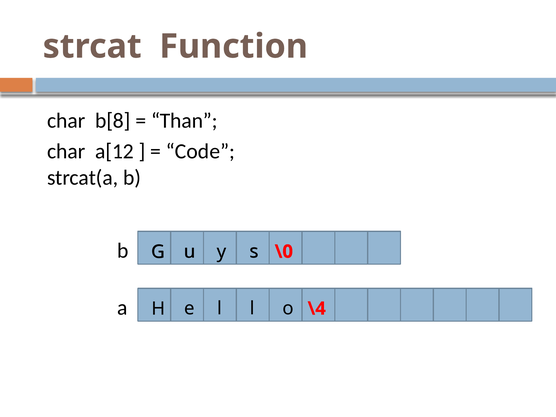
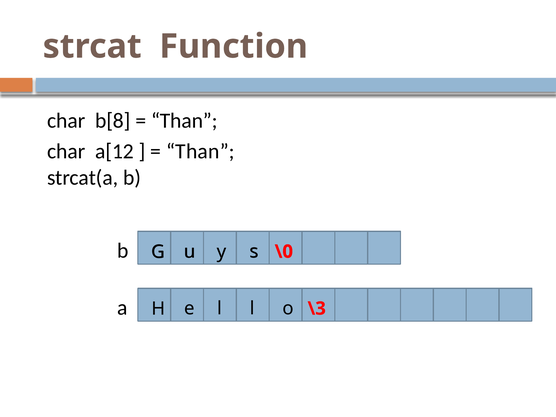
Code: Code -> Than (200, 151)
\4: \4 -> \3 (317, 309)
